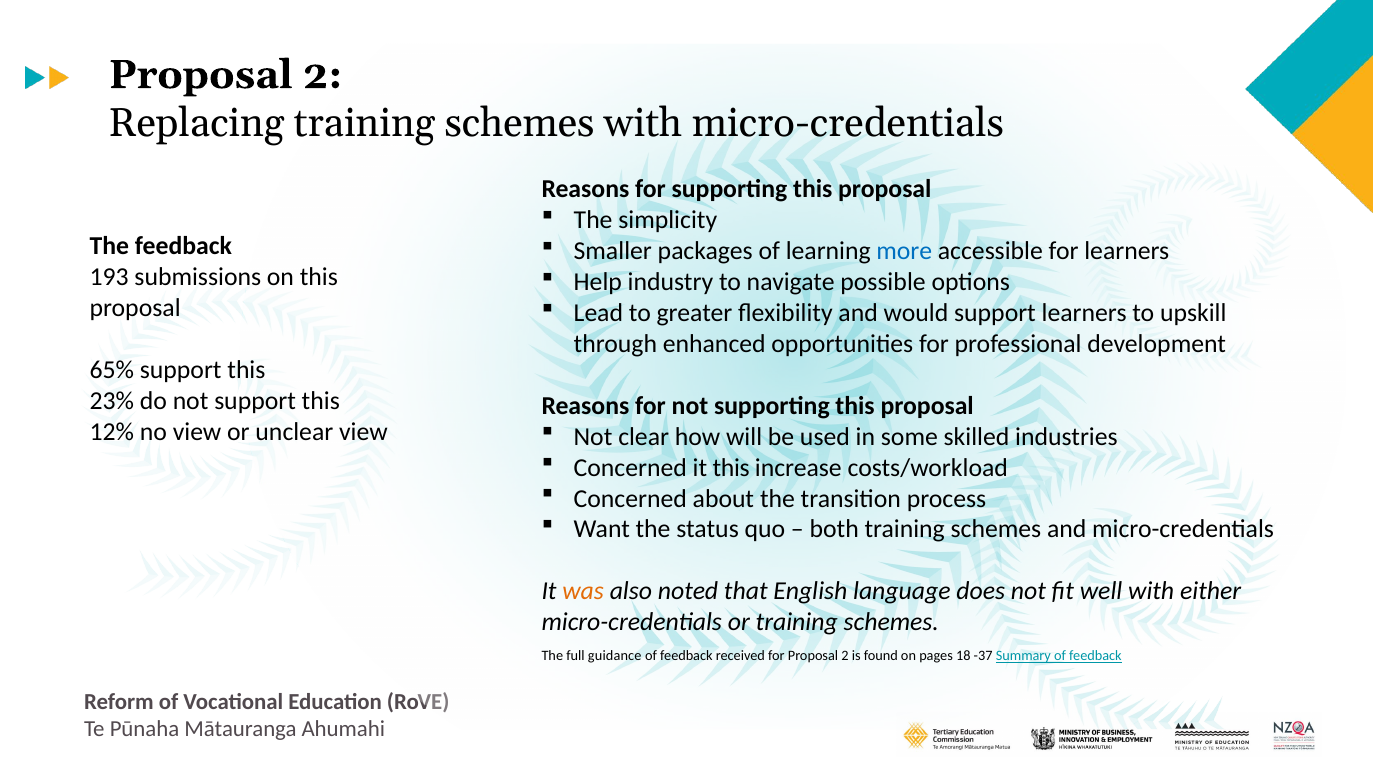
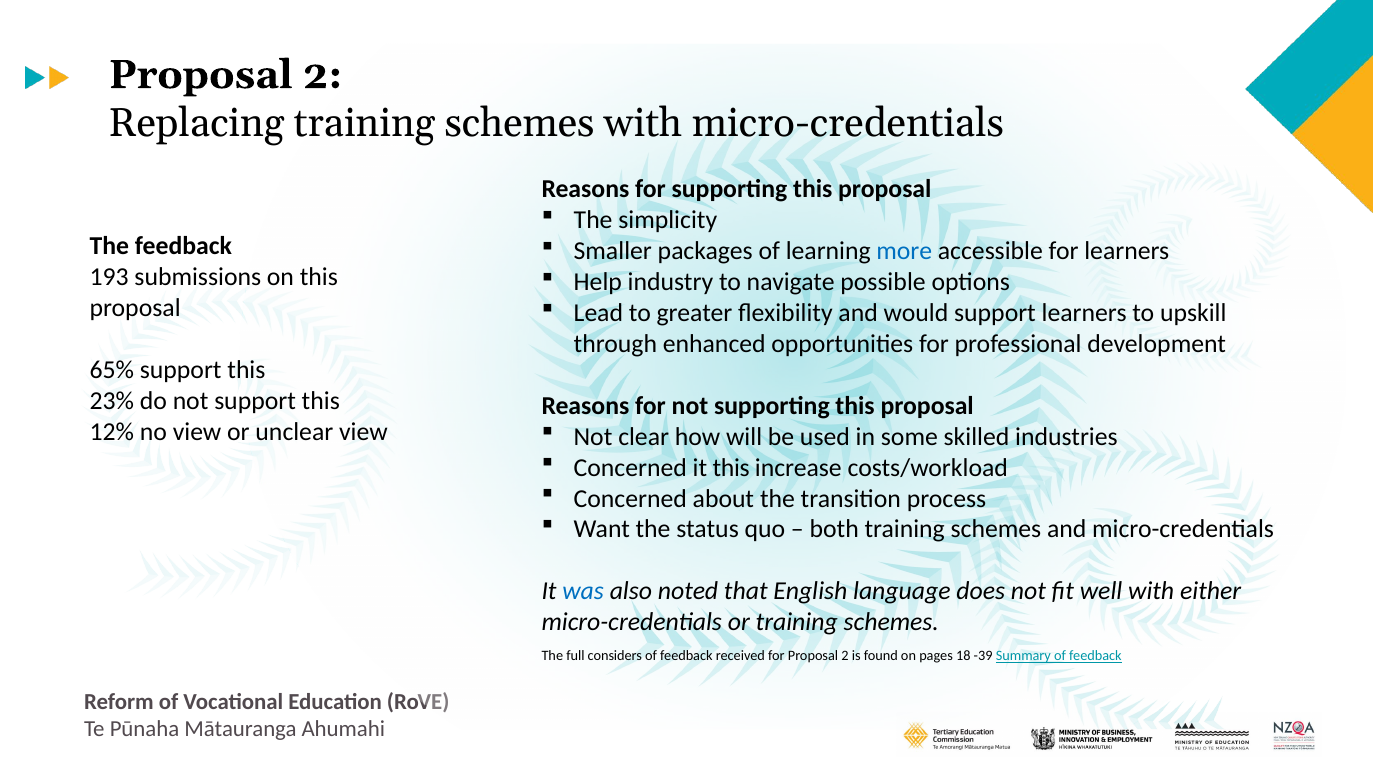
was colour: orange -> blue (583, 591)
guidance: guidance -> considers (615, 655)
-37: -37 -> -39 (983, 655)
